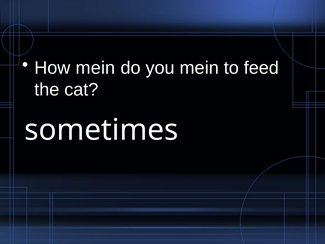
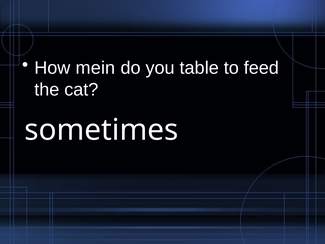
you mein: mein -> table (199, 68)
